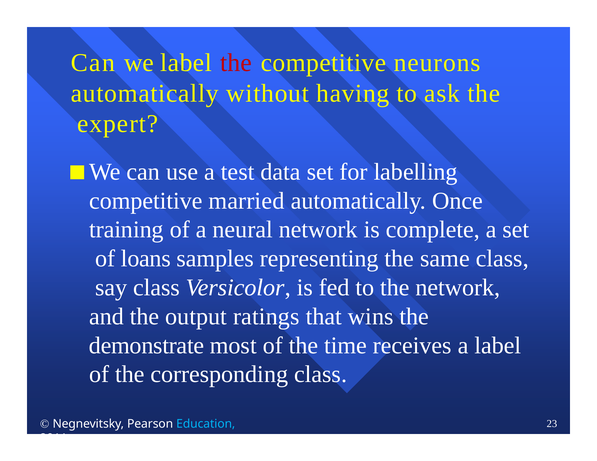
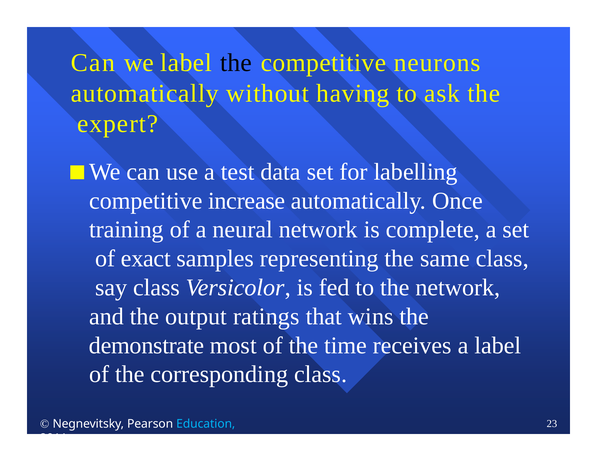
the colour: red -> black (236, 63)
married: married -> increase (247, 201)
loans: loans -> exact (146, 259)
